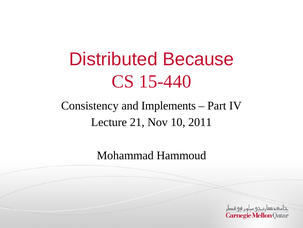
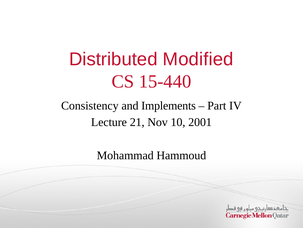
Because: Because -> Modified (198, 59)
2011: 2011 -> 2001 (200, 122)
